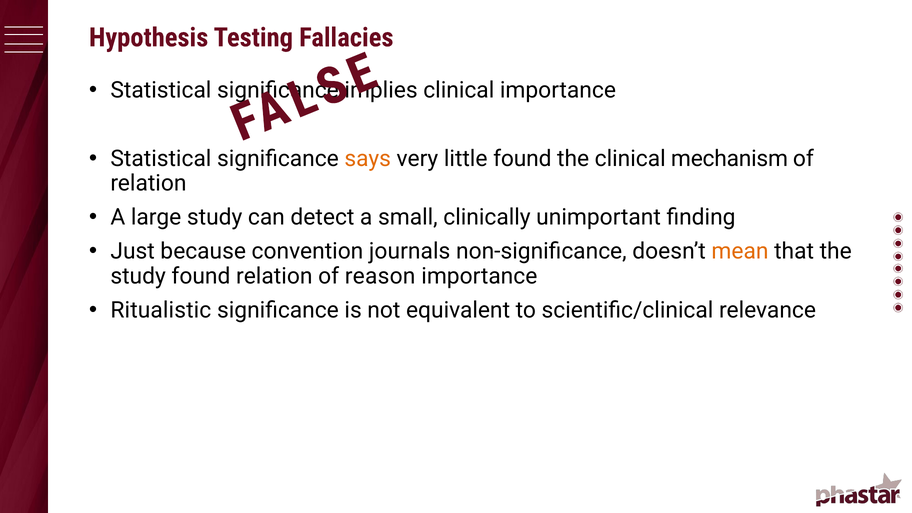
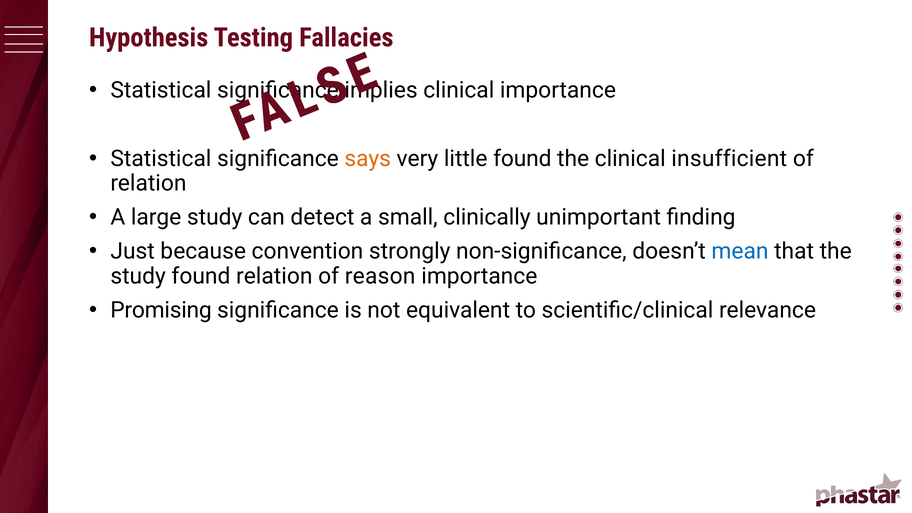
mechanism: mechanism -> insufficient (729, 159)
journals: journals -> strongly (410, 251)
mean colour: orange -> blue (740, 251)
Ritualistic: Ritualistic -> Promising (161, 310)
